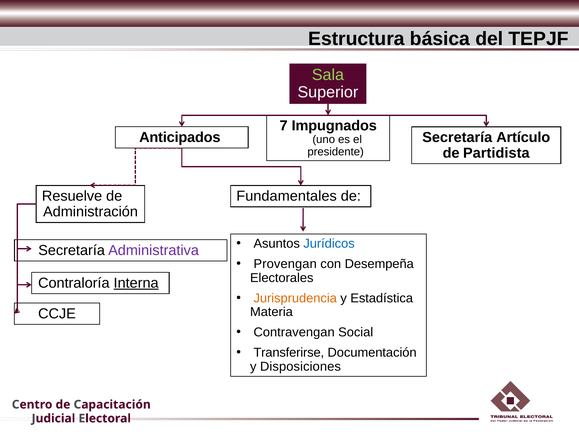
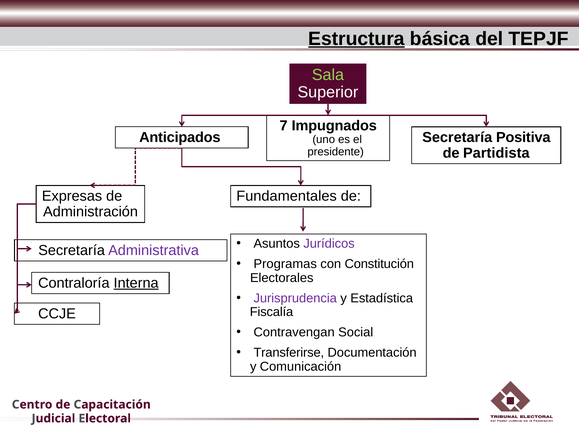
Estructura underline: none -> present (356, 39)
Artículo: Artículo -> Positiva (523, 137)
Resuelve: Resuelve -> Expresas (72, 196)
Jurídicos colour: blue -> purple (329, 244)
Provengan: Provengan -> Programas (285, 264)
Desempeña: Desempeña -> Constitución (379, 264)
Jurisprudencia colour: orange -> purple (295, 298)
Materia: Materia -> Fiscalía (272, 312)
Disposiciones: Disposiciones -> Comunicación (301, 367)
